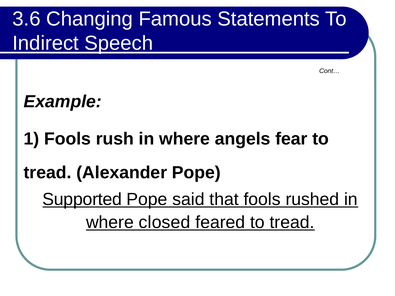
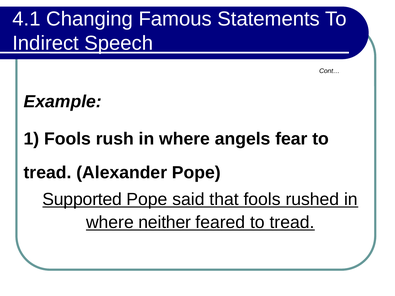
3.6: 3.6 -> 4.1 (26, 19)
closed: closed -> neither (165, 223)
